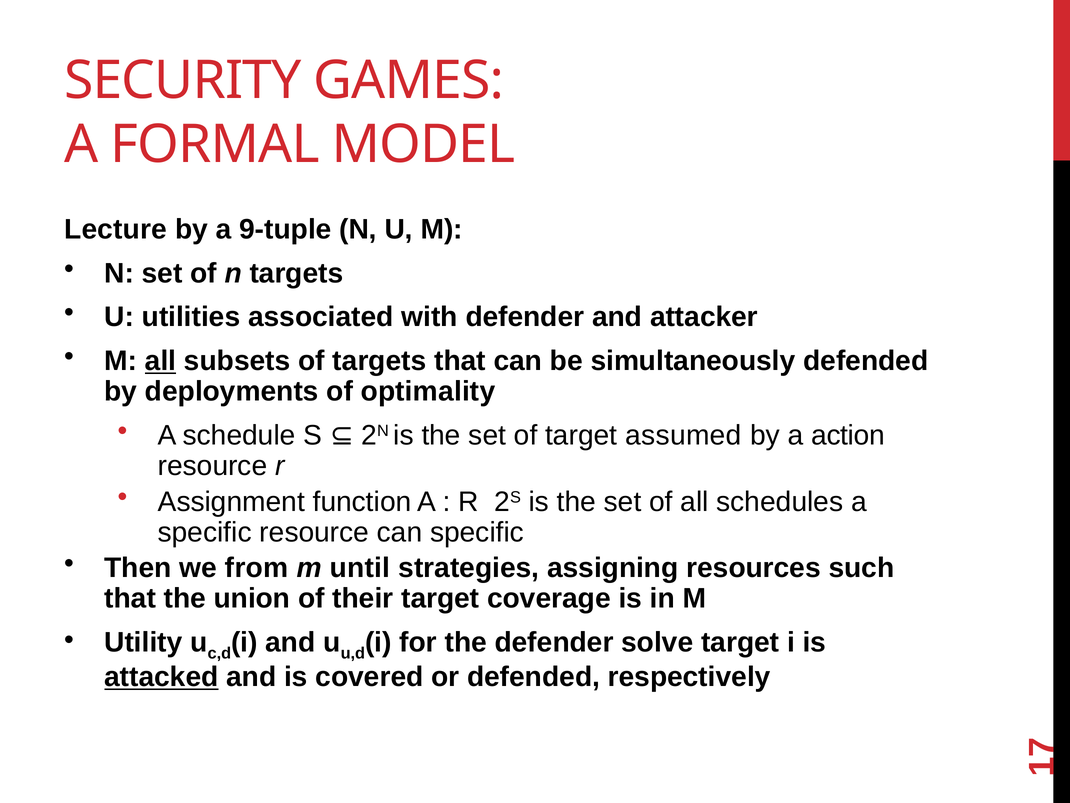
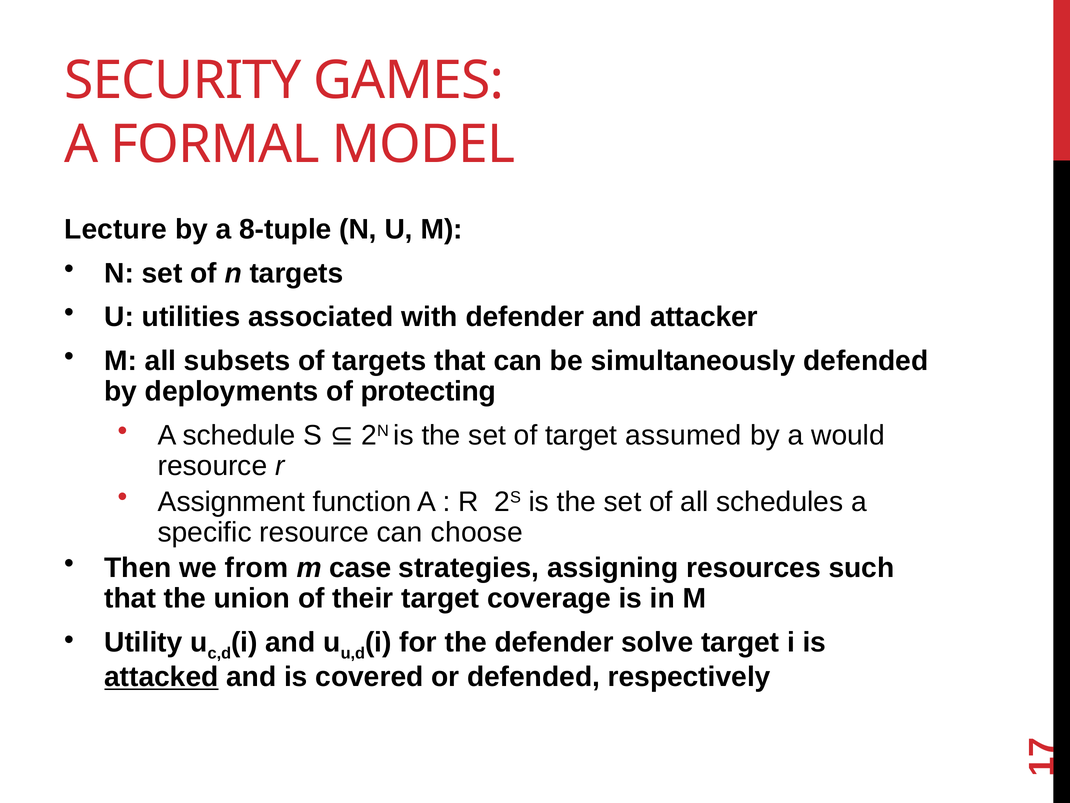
9-tuple: 9-tuple -> 8-tuple (285, 229)
all underline: present -> none (161, 361)
optimality: optimality -> protecting (428, 391)
action: action -> would (848, 435)
can specific: specific -> choose (477, 532)
until: until -> case (360, 568)
